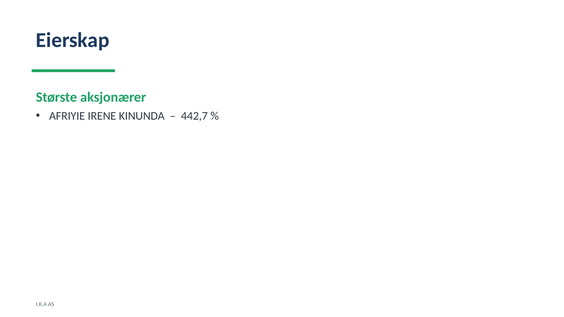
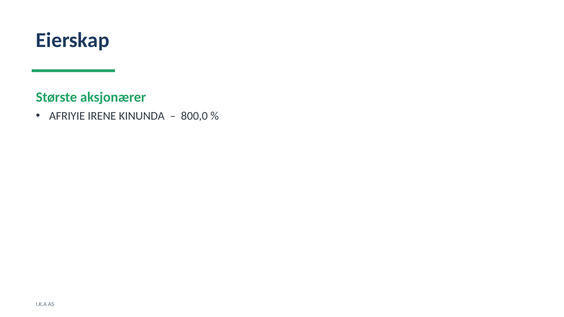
442,7: 442,7 -> 800,0 (194, 116)
